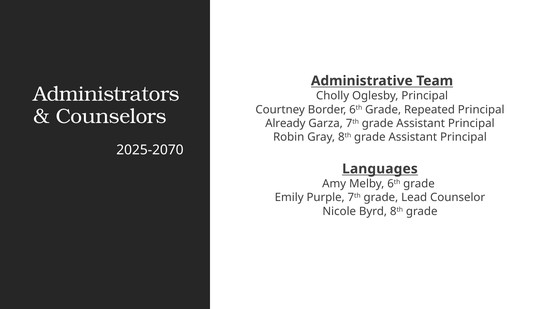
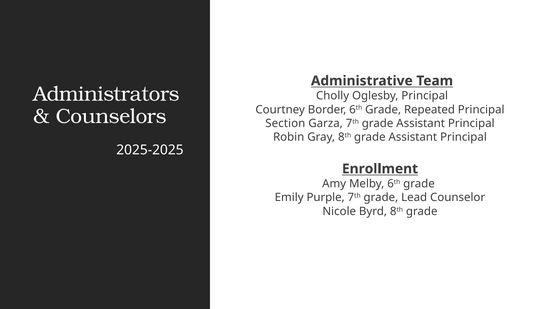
Already: Already -> Section (285, 123)
2025-2070: 2025-2070 -> 2025-2025 (150, 150)
Languages: Languages -> Enrollment (380, 169)
